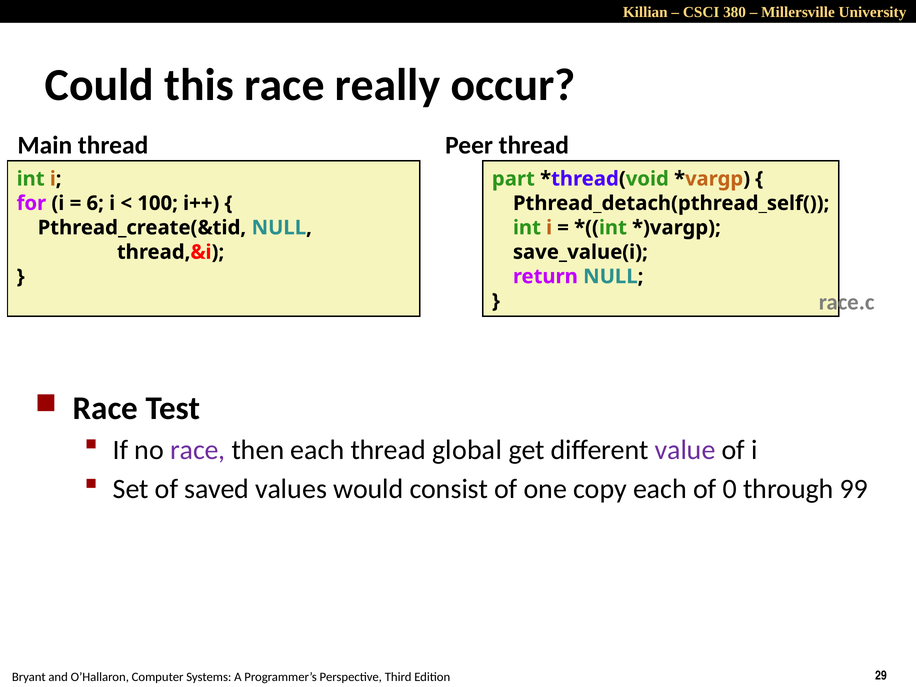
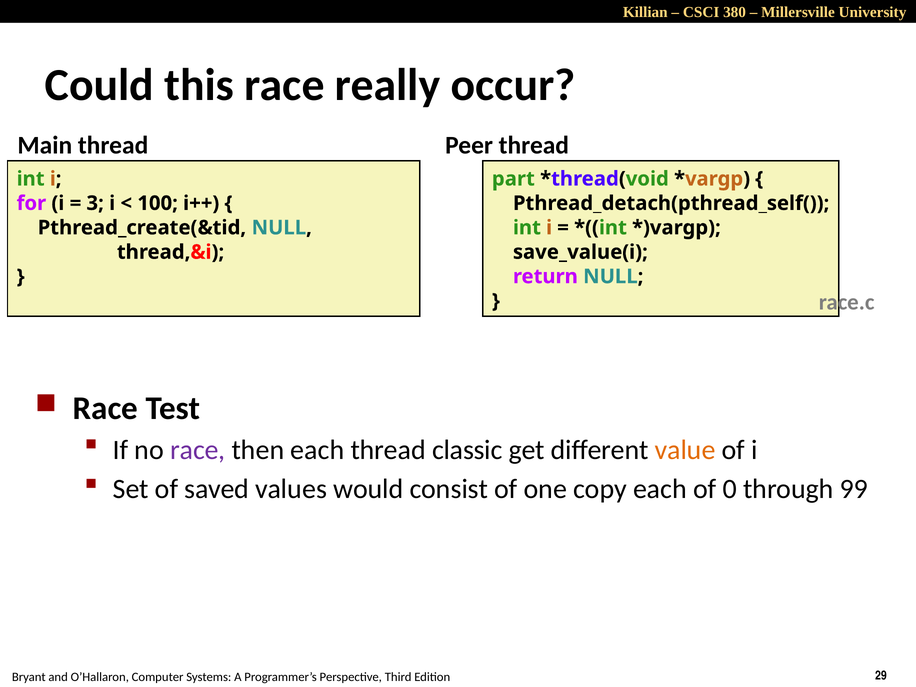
6: 6 -> 3 (95, 203)
global: global -> classic (467, 450)
value colour: purple -> orange (685, 450)
